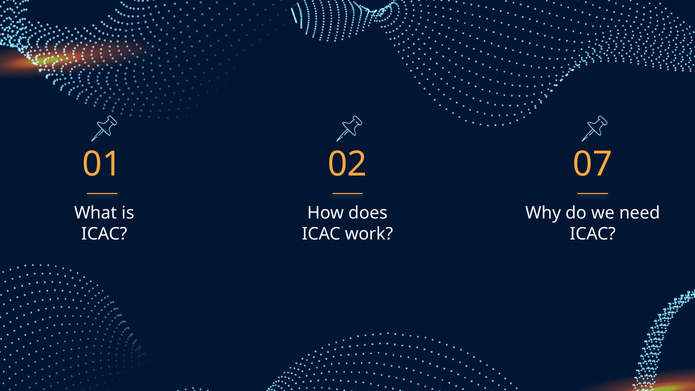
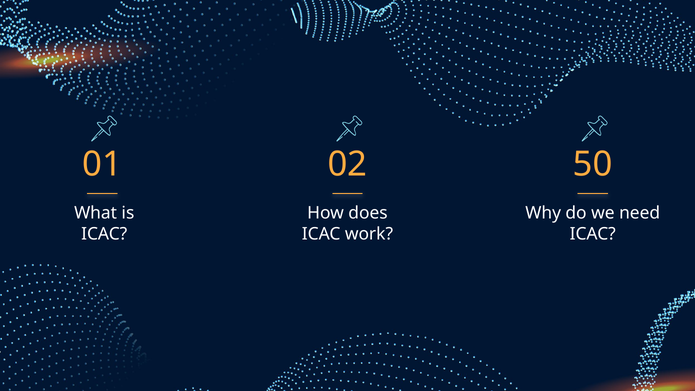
07: 07 -> 50 (593, 164)
